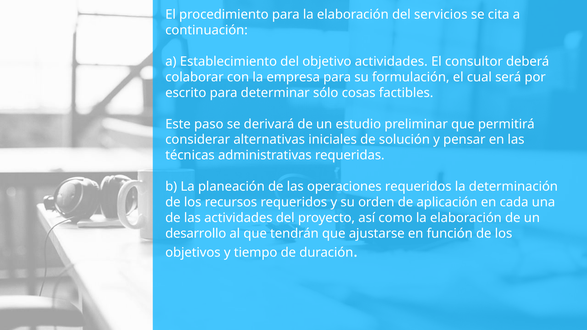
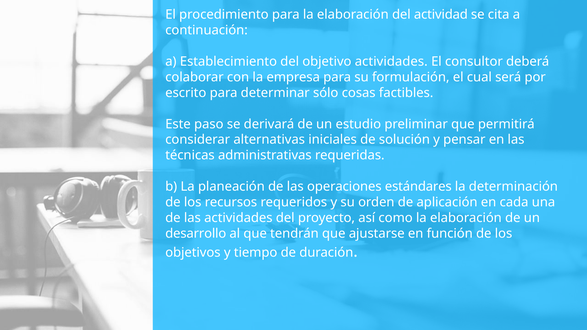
servicios: servicios -> actividad (441, 15)
operaciones requeridos: requeridos -> estándares (418, 187)
